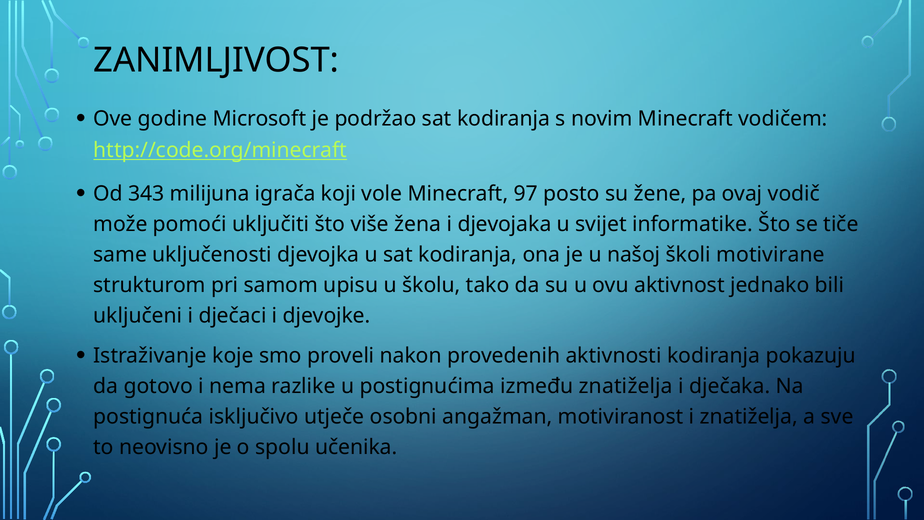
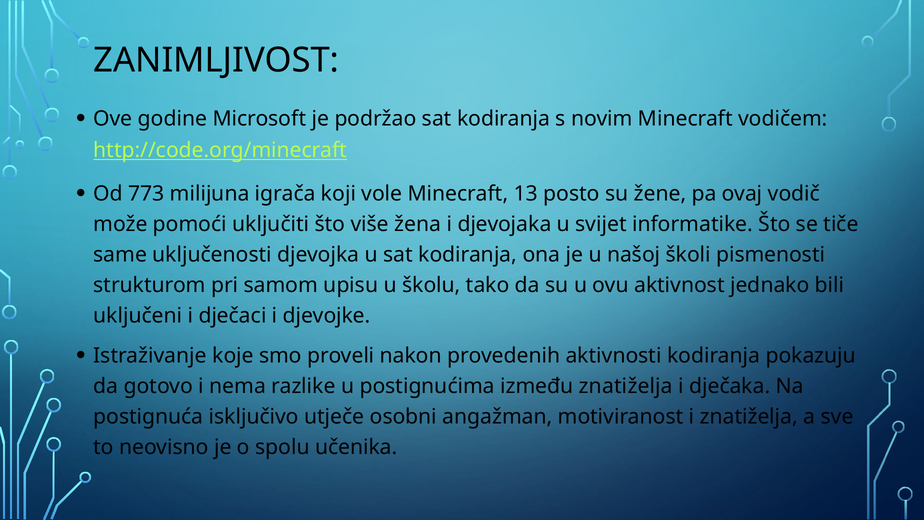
343: 343 -> 773 (146, 194)
97: 97 -> 13 (526, 194)
motivirane: motivirane -> pismenosti (771, 255)
